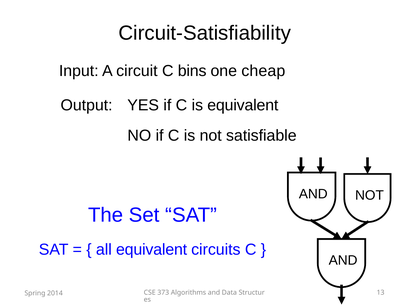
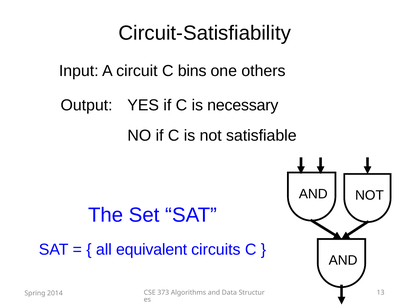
cheap: cheap -> others (263, 71)
is equivalent: equivalent -> necessary (243, 105)
